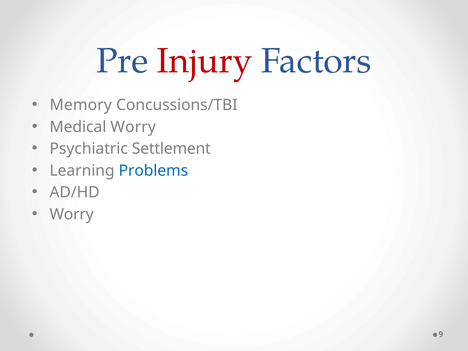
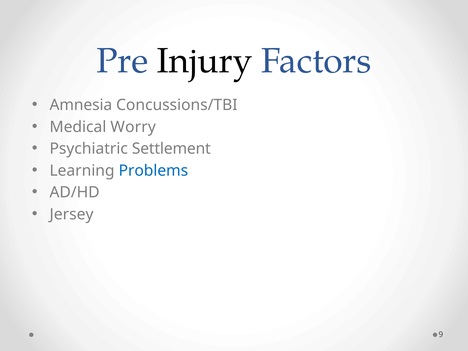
Injury colour: red -> black (205, 61)
Memory: Memory -> Amnesia (81, 105)
Worry: Worry -> Jersey (72, 214)
